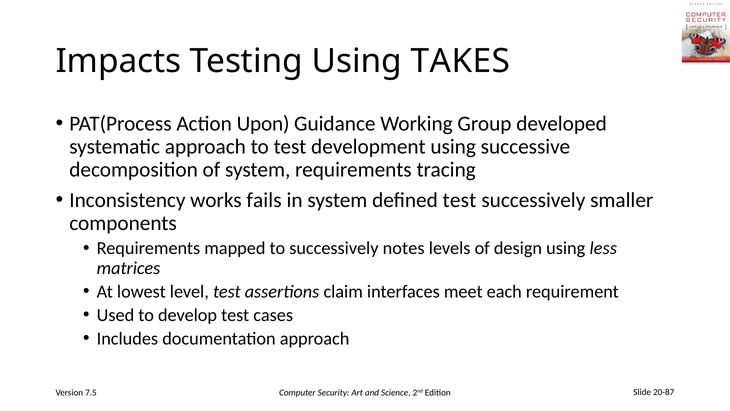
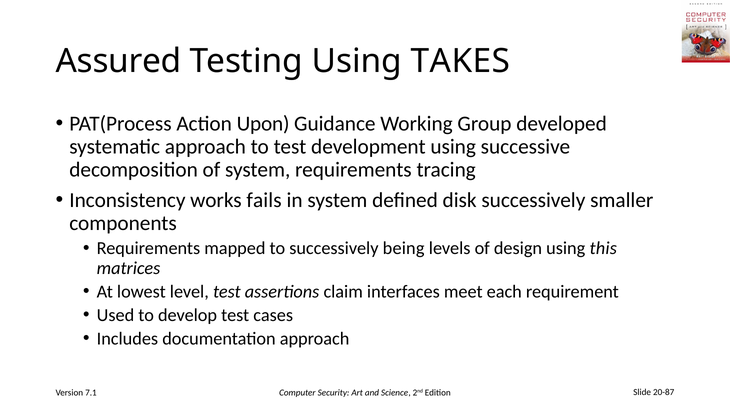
Impacts: Impacts -> Assured (119, 61)
defined test: test -> disk (460, 200)
notes: notes -> being (404, 248)
less: less -> this (603, 248)
7.5: 7.5 -> 7.1 (91, 392)
